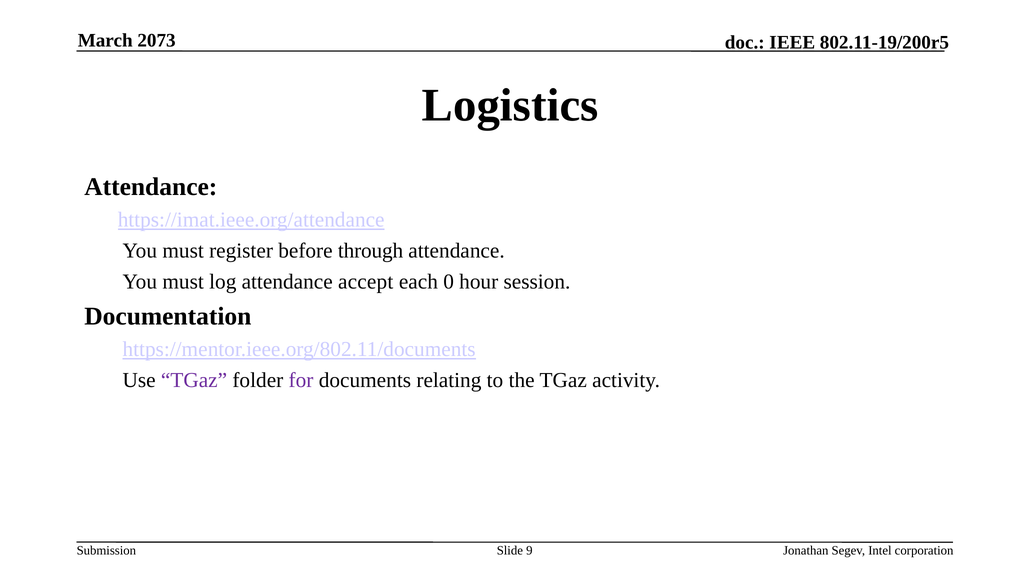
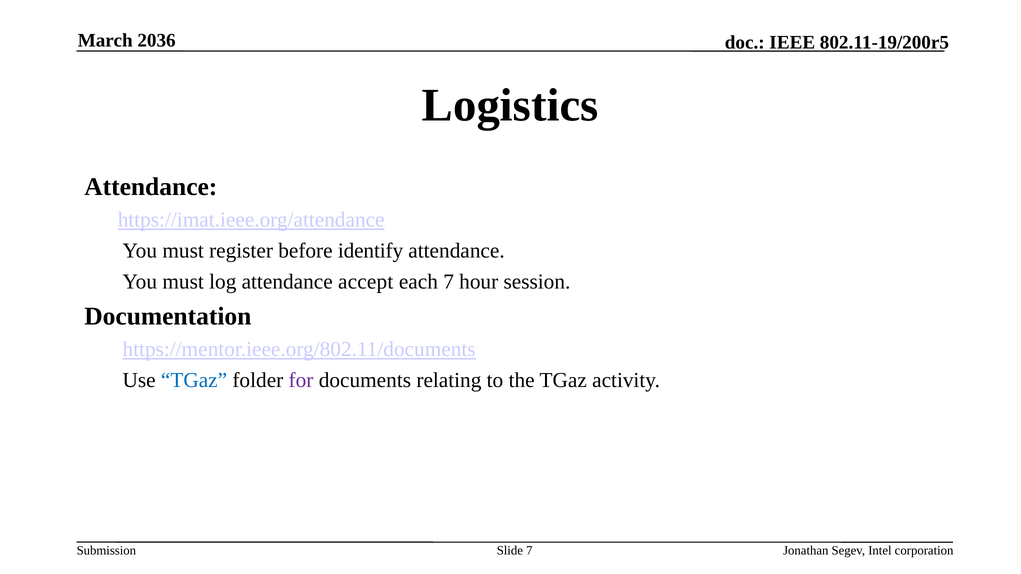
2073: 2073 -> 2036 (157, 41)
through: through -> identify (371, 251)
each 0: 0 -> 7 (449, 282)
TGaz colour: purple -> blue (194, 380)
Slide 9: 9 -> 7 (529, 551)
